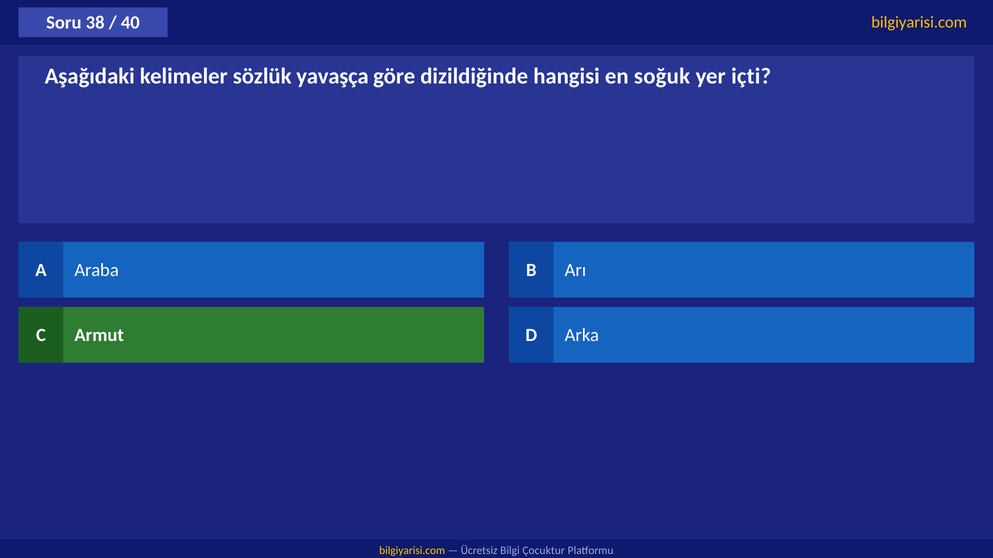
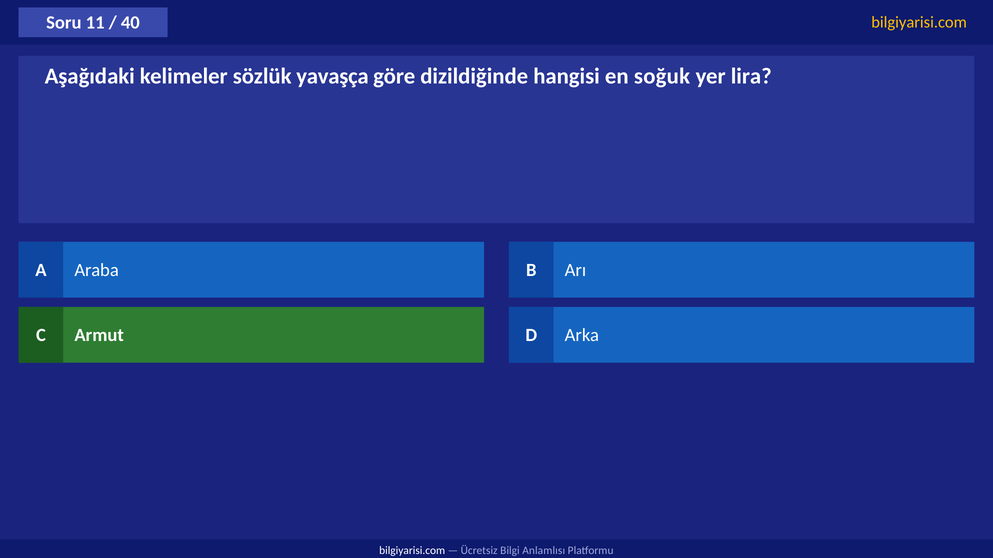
38: 38 -> 11 (95, 23)
içti: içti -> lira (751, 76)
bilgiyarisi.com colour: yellow -> white (412, 551)
Çocuktur: Çocuktur -> Anlamlısı (544, 551)
